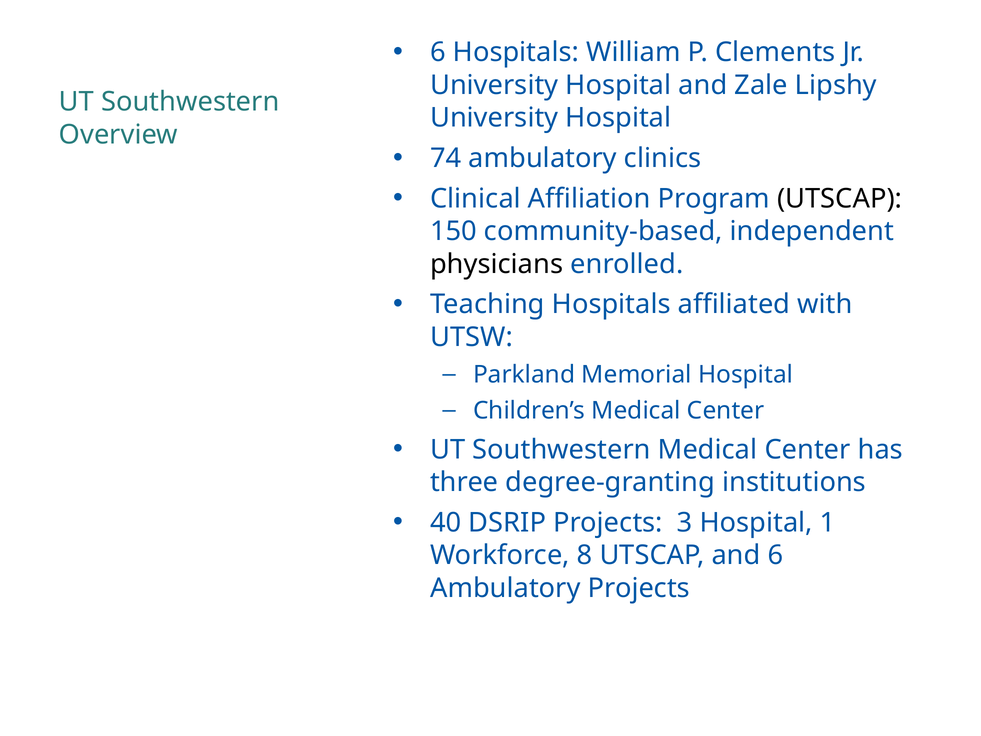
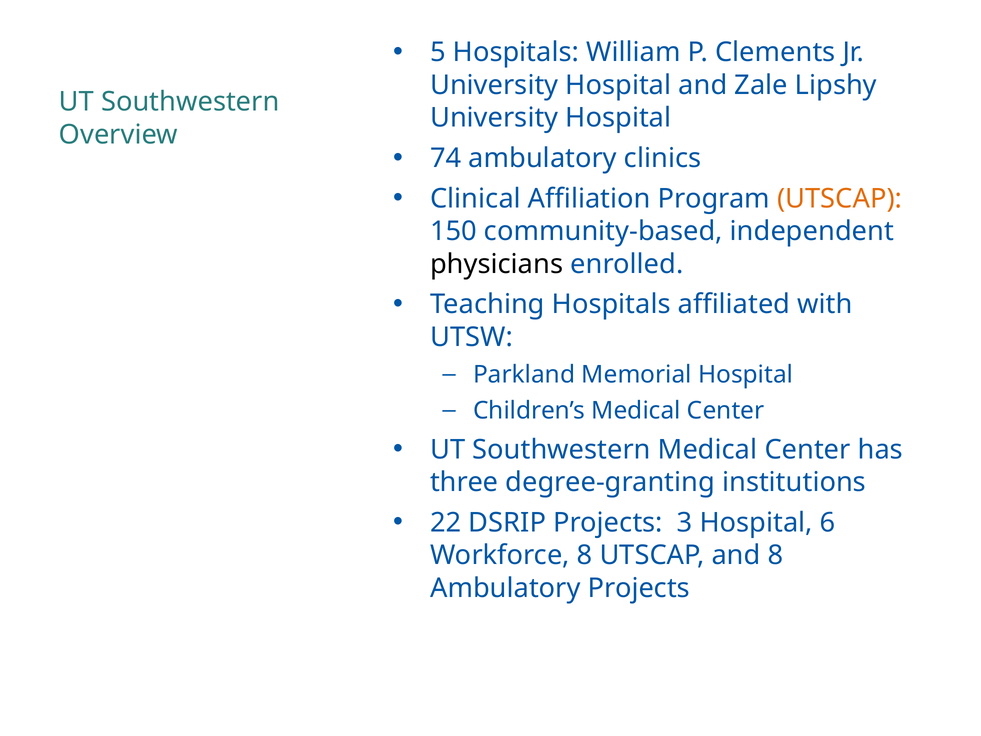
6: 6 -> 5 (438, 52)
UTSCAP colour: black -> orange (840, 199)
40: 40 -> 22 (446, 522)
1: 1 -> 6 (828, 522)
and 6: 6 -> 8 (776, 555)
